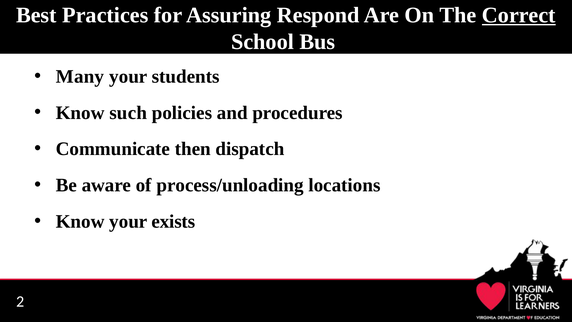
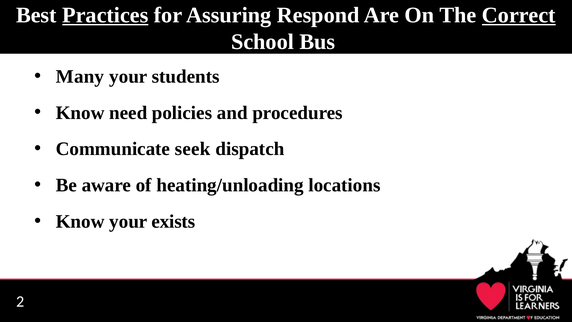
Practices underline: none -> present (105, 15)
such: such -> need (128, 113)
then: then -> seek (193, 149)
process/unloading: process/unloading -> heating/unloading (230, 185)
